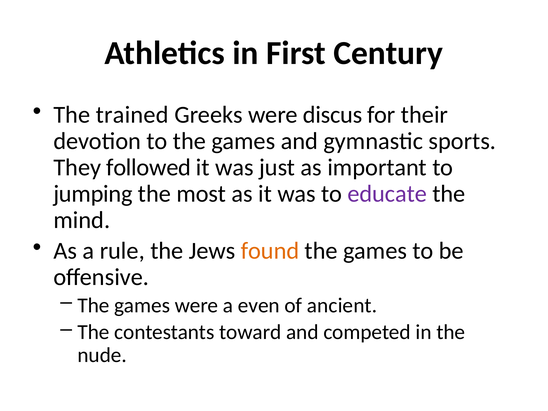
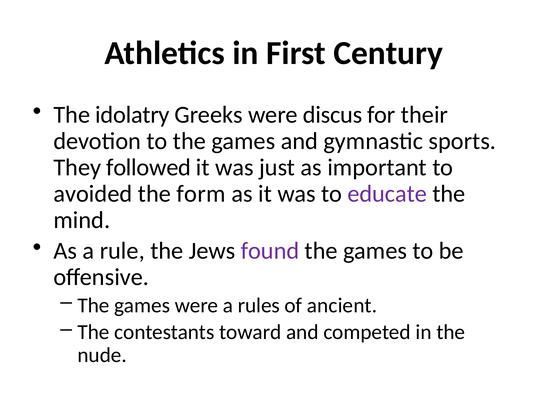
trained: trained -> idolatry (132, 115)
jumping: jumping -> avoided (93, 194)
most: most -> form (201, 194)
found colour: orange -> purple (270, 251)
even: even -> rules (259, 305)
